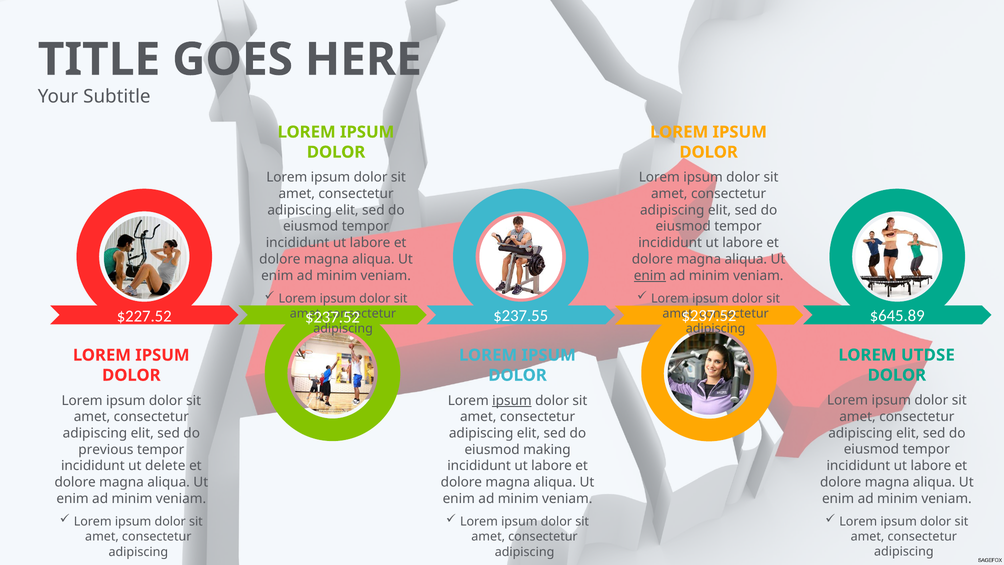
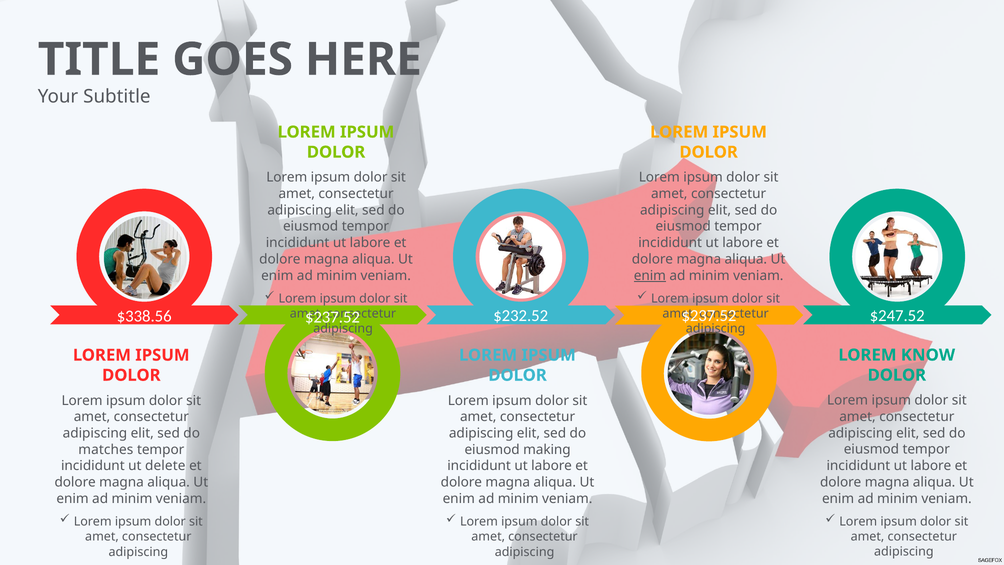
$227.52: $227.52 -> $338.56 (144, 316)
$237.55: $237.55 -> $232.52 (521, 316)
$645.89: $645.89 -> $247.52 (897, 316)
UTDSE: UTDSE -> KNOW (928, 355)
ipsum underline: present -> none (512, 400)
previous: previous -> matches (106, 449)
